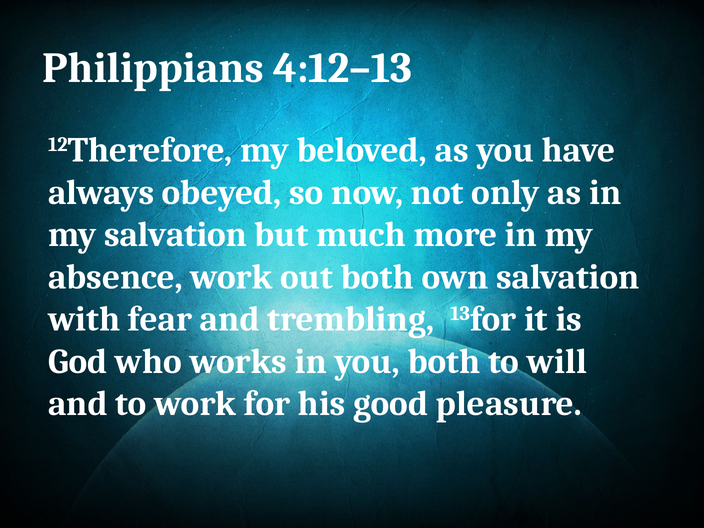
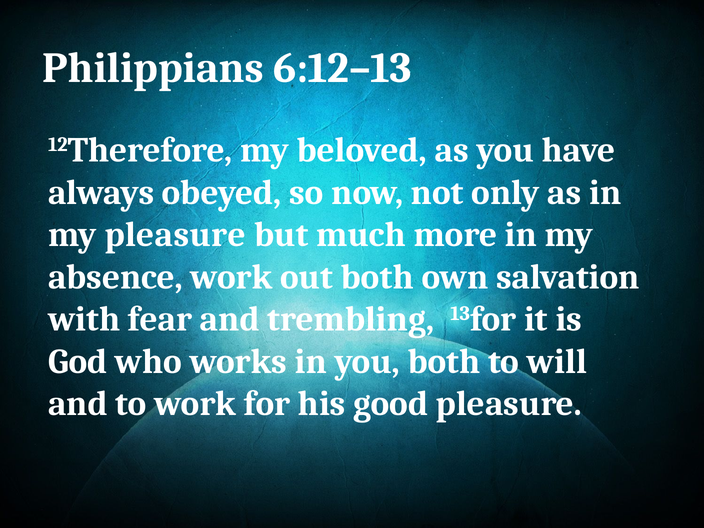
4:12–13: 4:12–13 -> 6:12–13 (342, 68)
my salvation: salvation -> pleasure (175, 235)
